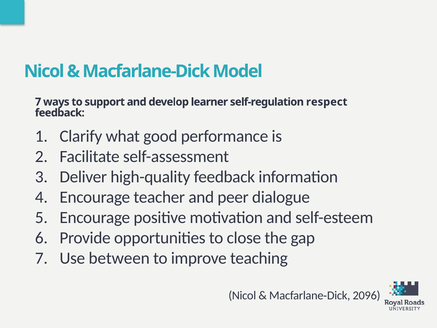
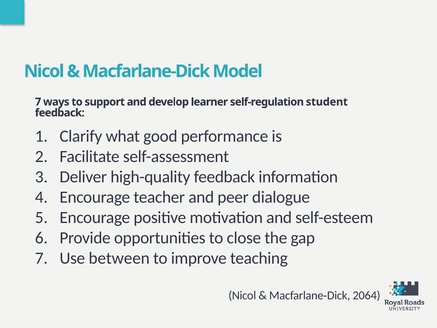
respect: respect -> student (327, 102)
2096: 2096 -> 2064 (366, 295)
